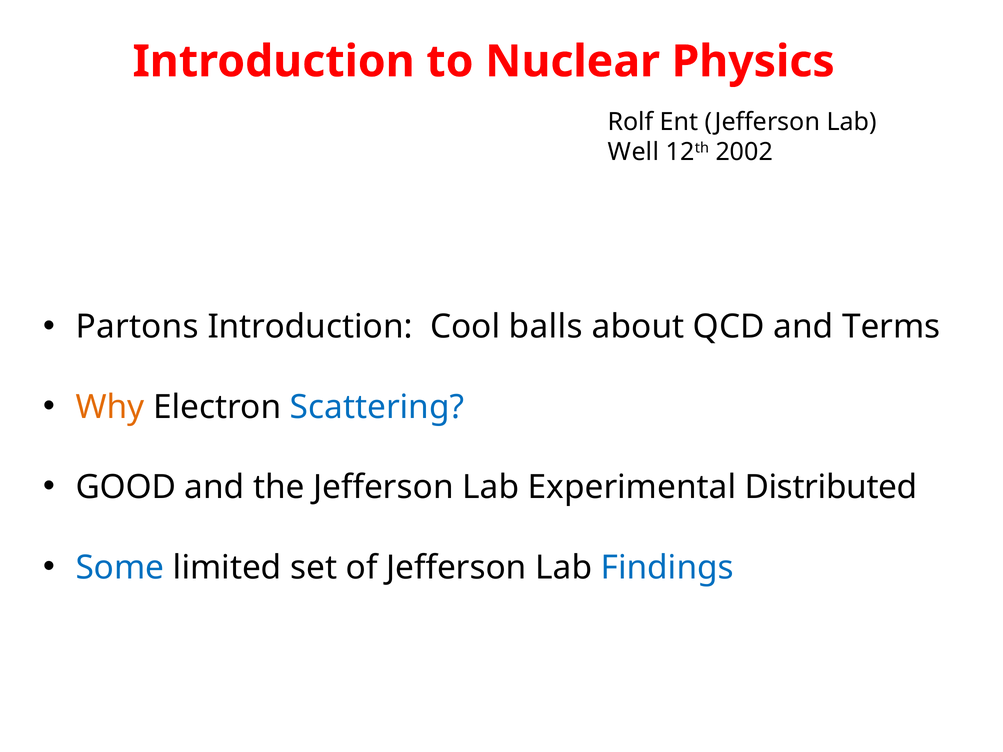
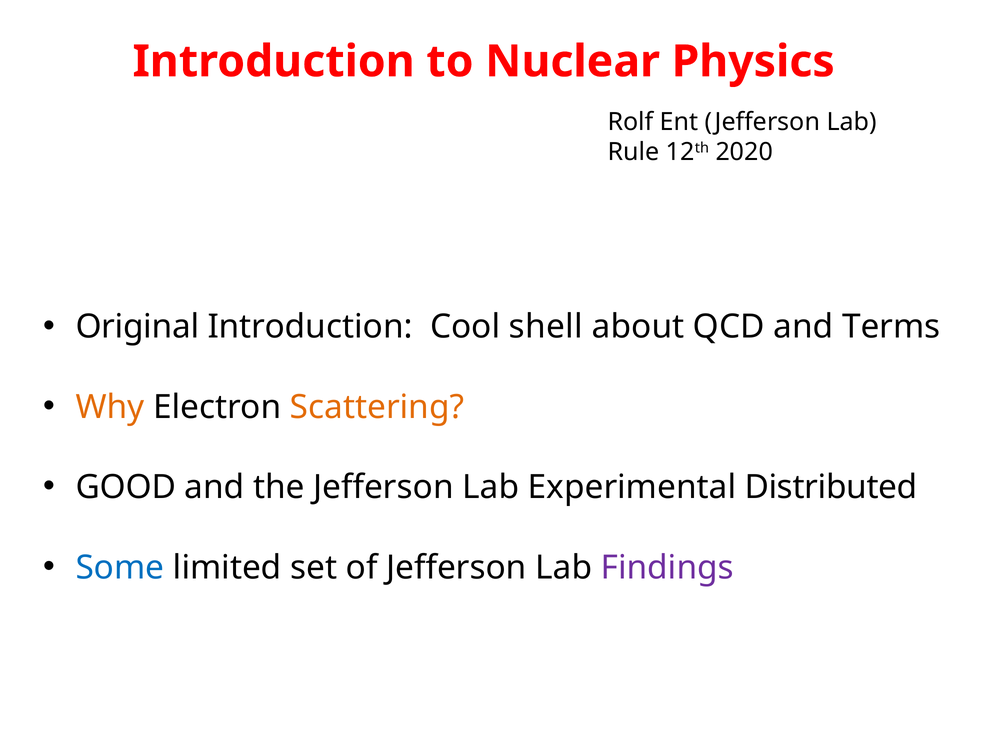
Well: Well -> Rule (634, 152)
2002: 2002 -> 2020 (744, 152)
Partons: Partons -> Original (137, 327)
balls: balls -> shell (546, 327)
Scattering colour: blue -> orange (377, 407)
Findings colour: blue -> purple (667, 568)
